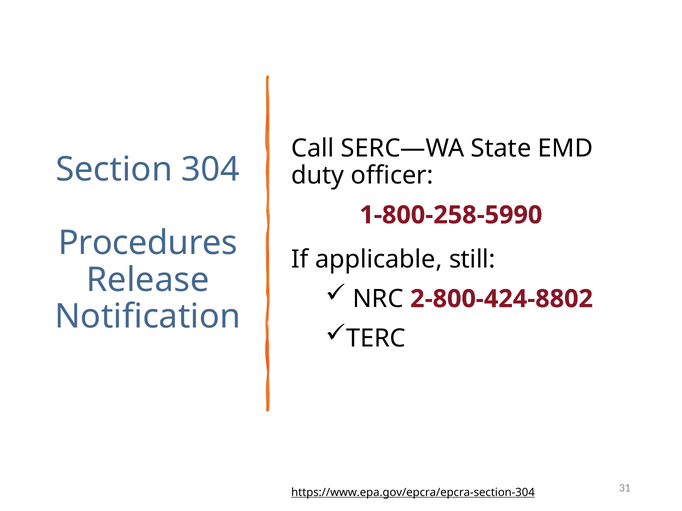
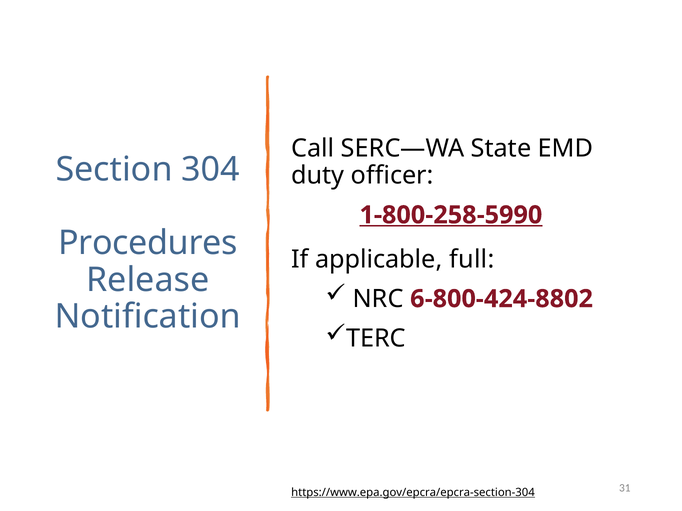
1-800-258-5990 underline: none -> present (451, 215)
still: still -> full (472, 260)
2-800-424-8802: 2-800-424-8802 -> 6-800-424-8802 (502, 299)
